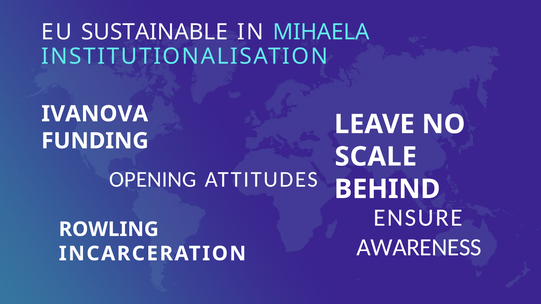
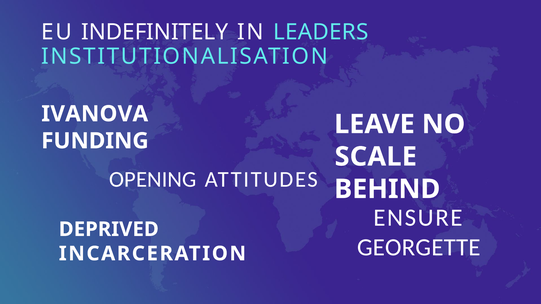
SUSTAINABLE: SUSTAINABLE -> INDEFINITELY (155, 32)
MIHAELA: MIHAELA -> LEADERS (321, 32)
ROWLING: ROWLING -> DEPRIVED (109, 230)
AWARENESS: AWARENESS -> GEORGETTE (419, 248)
